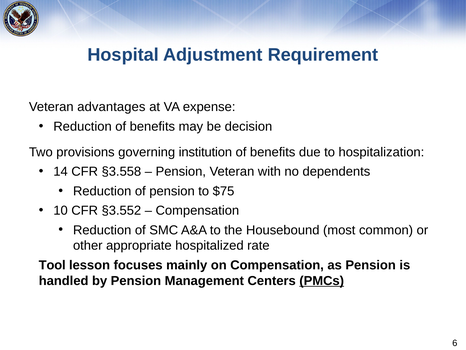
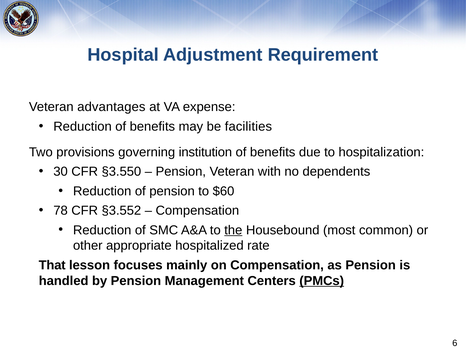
decision: decision -> facilities (248, 126)
14: 14 -> 30 (61, 171)
§3.558: §3.558 -> §3.550 (121, 171)
$75: $75 -> $60 (224, 191)
10: 10 -> 78 (61, 210)
the underline: none -> present (233, 230)
Tool: Tool -> That (52, 265)
